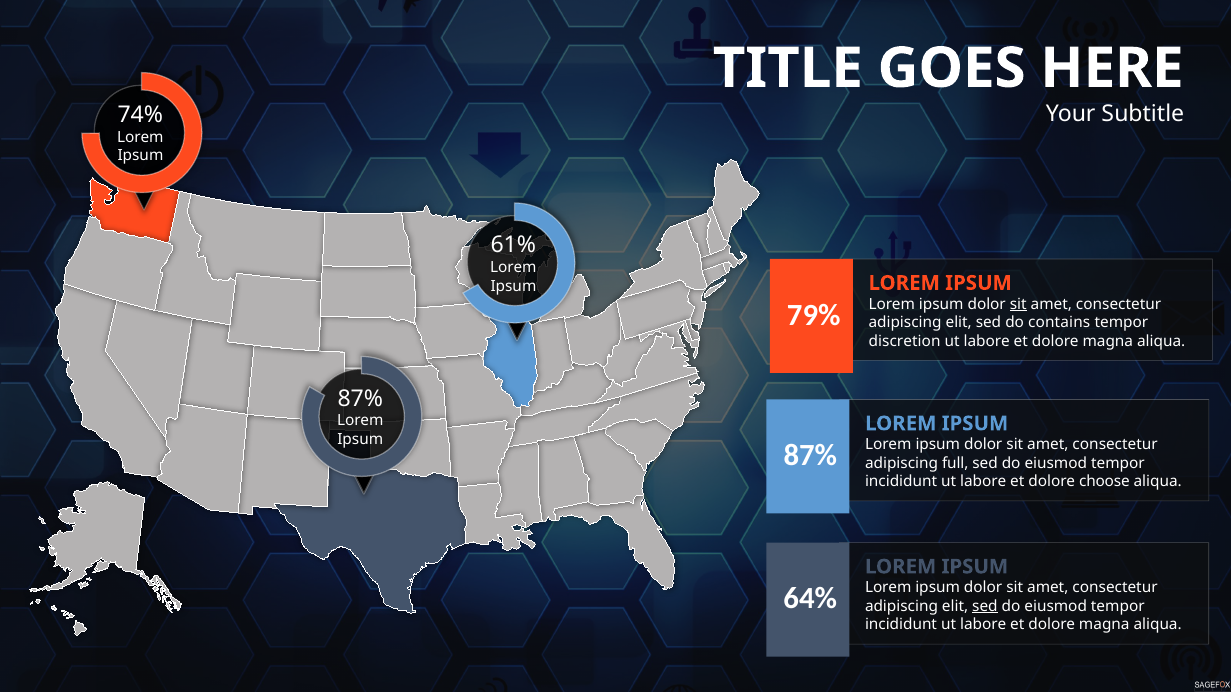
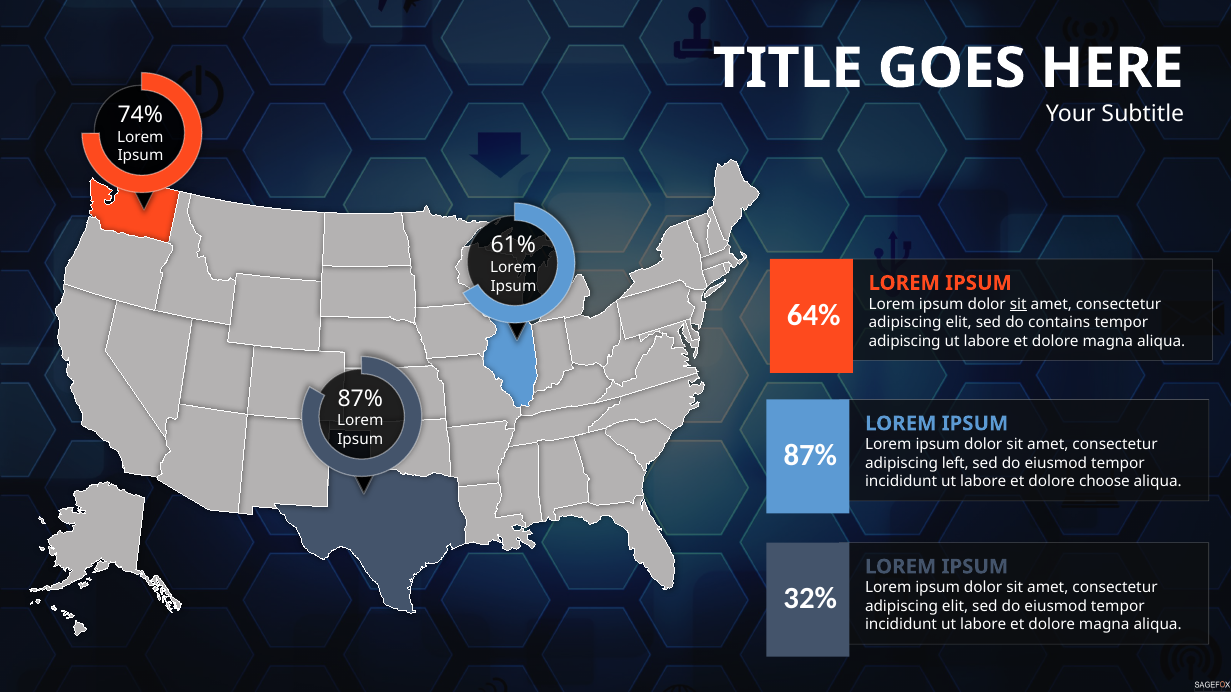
79%: 79% -> 64% (814, 315)
discretion: discretion -> adipiscing (905, 341)
full: full -> left (955, 463)
64%: 64% -> 32% (810, 599)
sed underline: present -> none (985, 607)
